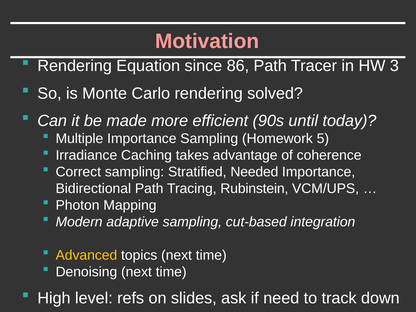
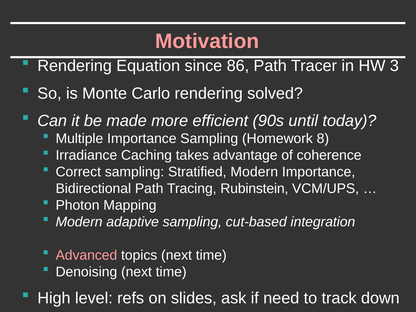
5: 5 -> 8 (323, 139)
Stratified Needed: Needed -> Modern (254, 172)
Advanced colour: yellow -> pink (86, 255)
